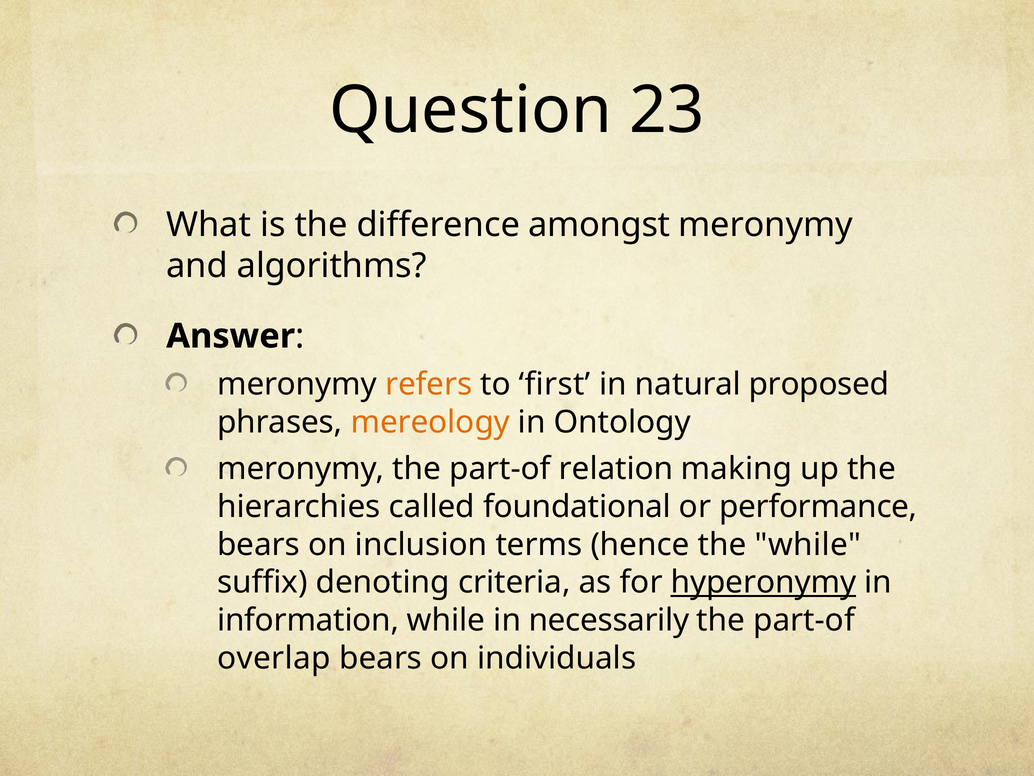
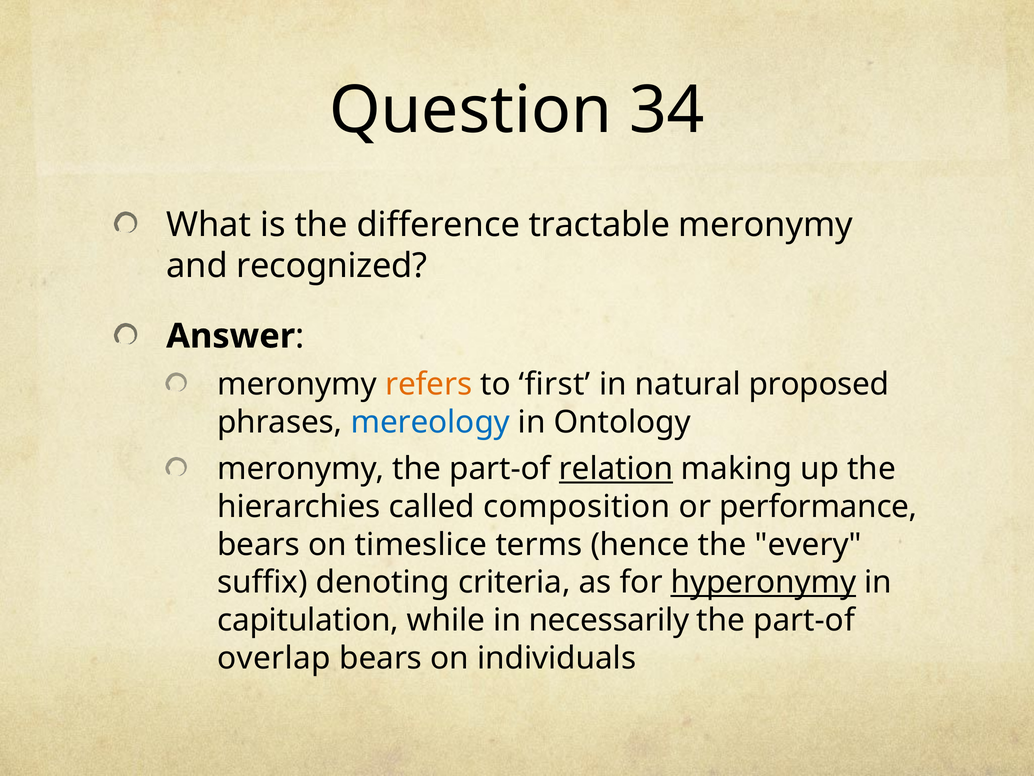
23: 23 -> 34 (667, 111)
amongst: amongst -> tractable (599, 224)
algorithms: algorithms -> recognized (332, 266)
mereology colour: orange -> blue (430, 422)
relation underline: none -> present (616, 468)
foundational: foundational -> composition (577, 506)
inclusion: inclusion -> timeslice (421, 544)
the while: while -> every (808, 544)
information: information -> capitulation (308, 620)
